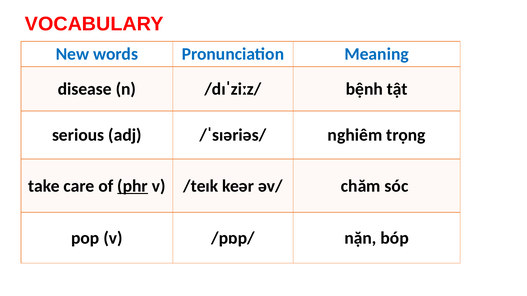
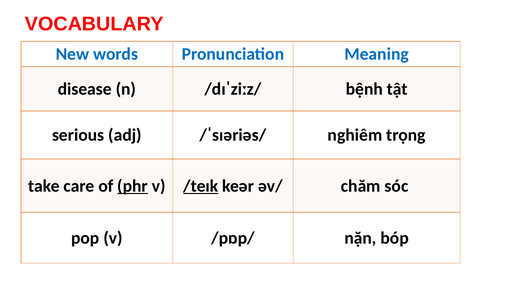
/teɪk underline: none -> present (201, 186)
